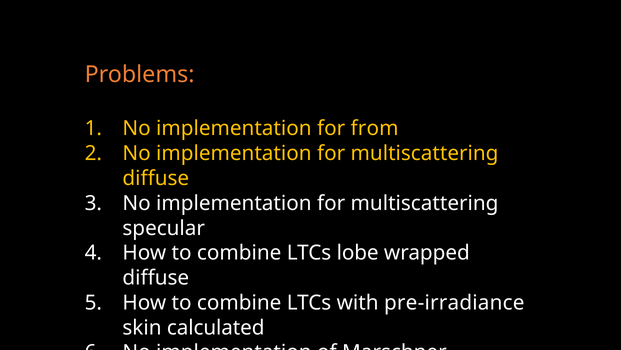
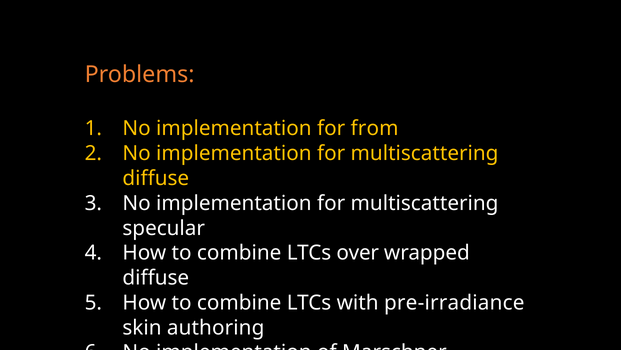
lobe: lobe -> over (358, 253)
calculated: calculated -> authoring (216, 327)
